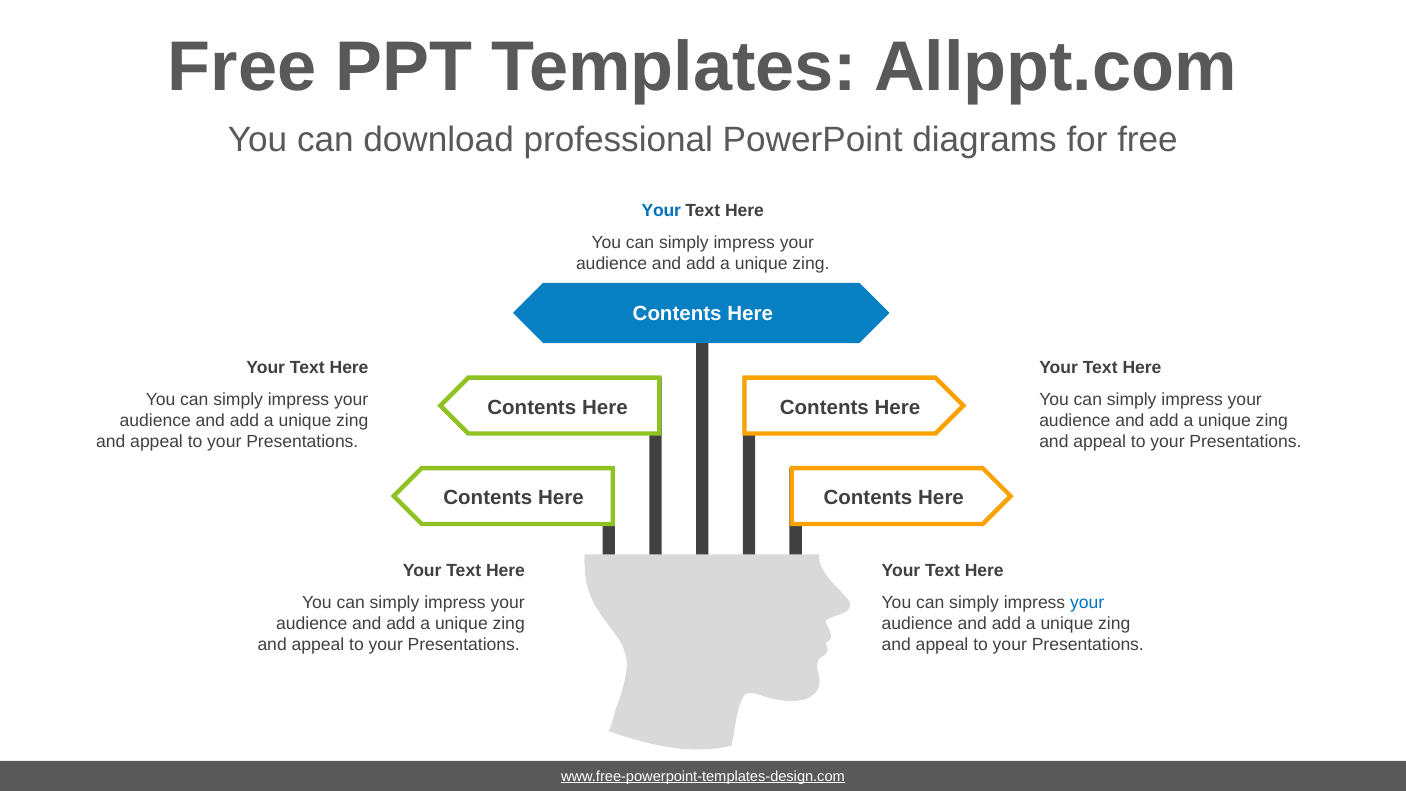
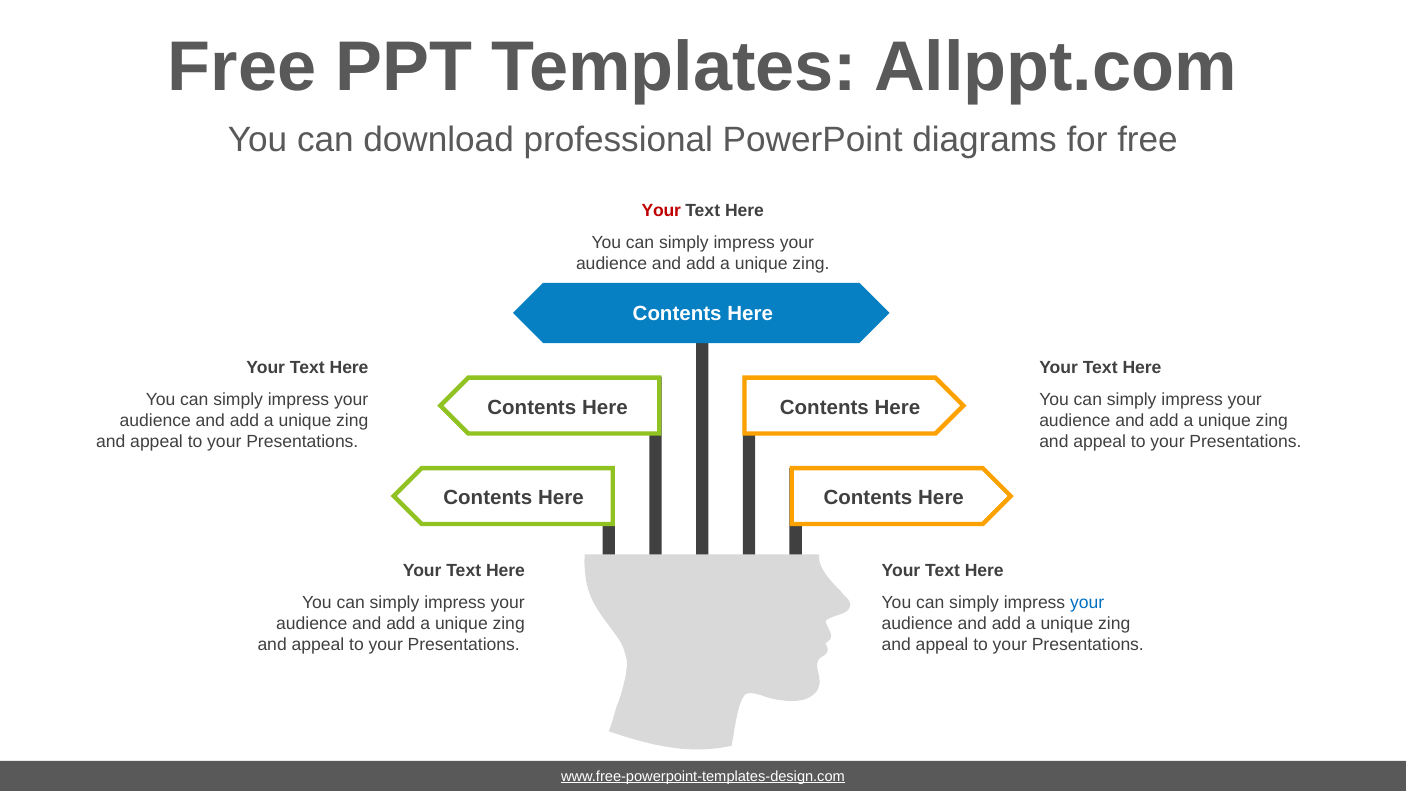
Your colour: blue -> red (661, 211)
